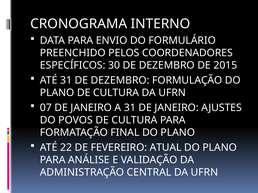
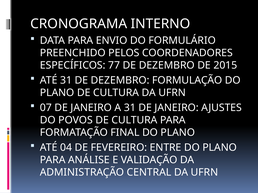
30: 30 -> 77 (114, 65)
22: 22 -> 04 (66, 148)
ATUAL: ATUAL -> ENTRE (166, 148)
